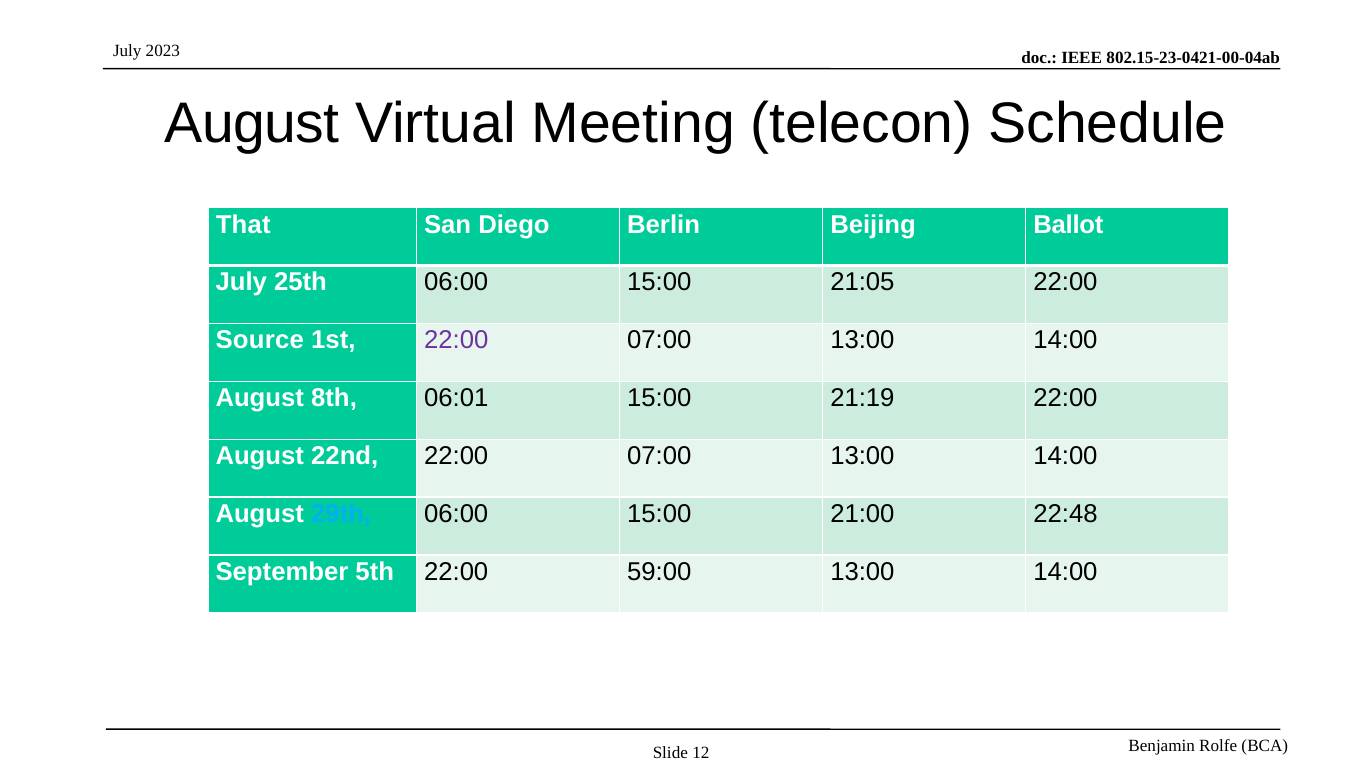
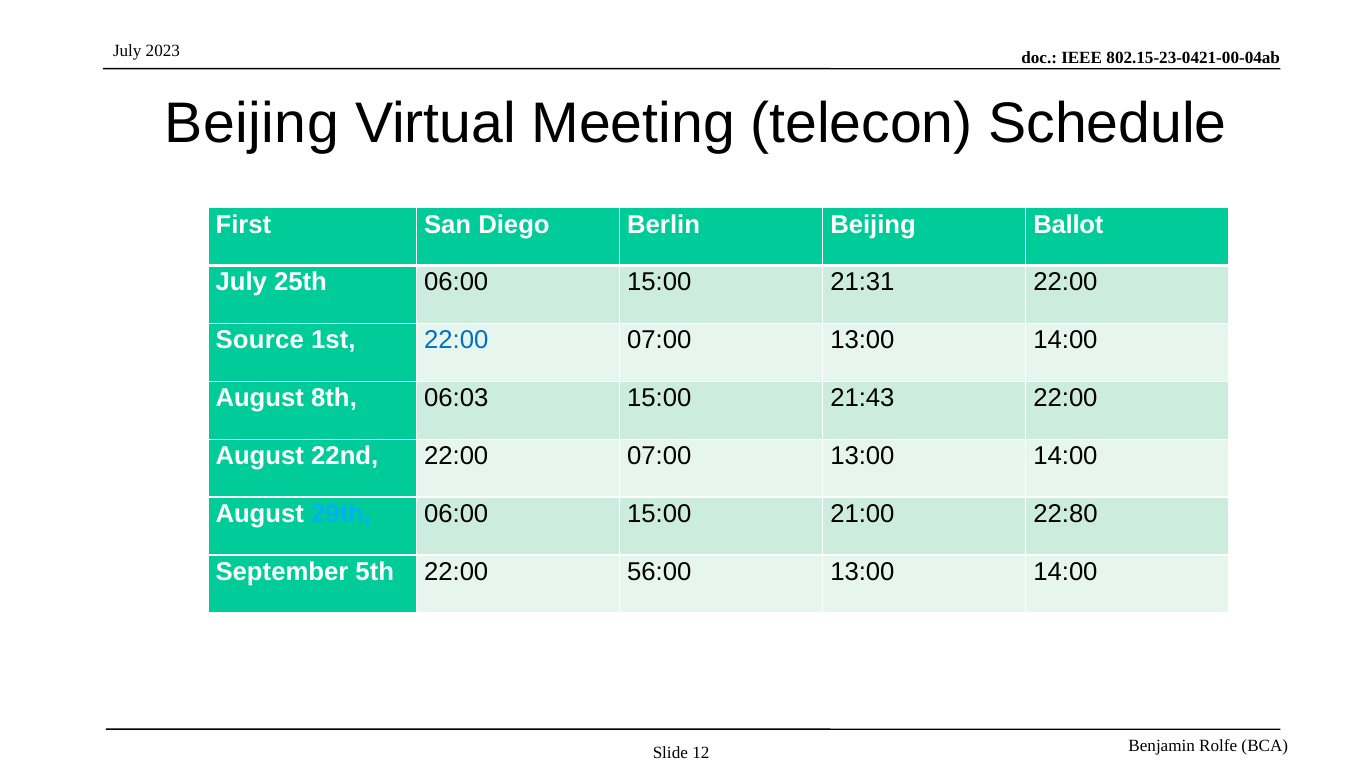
August: August -> Beijing (252, 124)
That: That -> First (243, 224)
21:05: 21:05 -> 21:31 (862, 282)
22:00 colour: purple -> blue (456, 340)
06:01: 06:01 -> 06:03 (456, 398)
21:19: 21:19 -> 21:43 (862, 398)
22:48: 22:48 -> 22:80 (1065, 514)
59:00: 59:00 -> 56:00 (659, 572)
